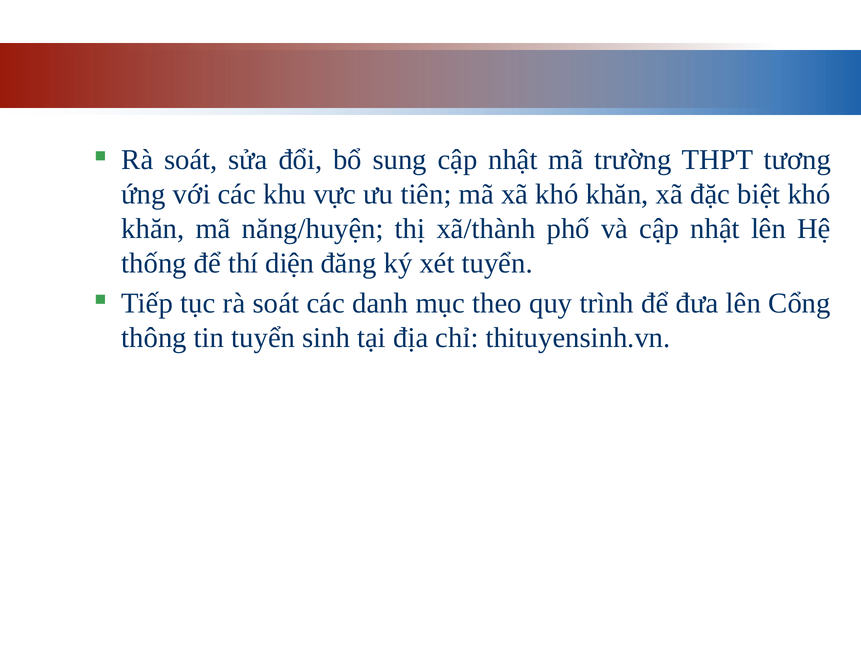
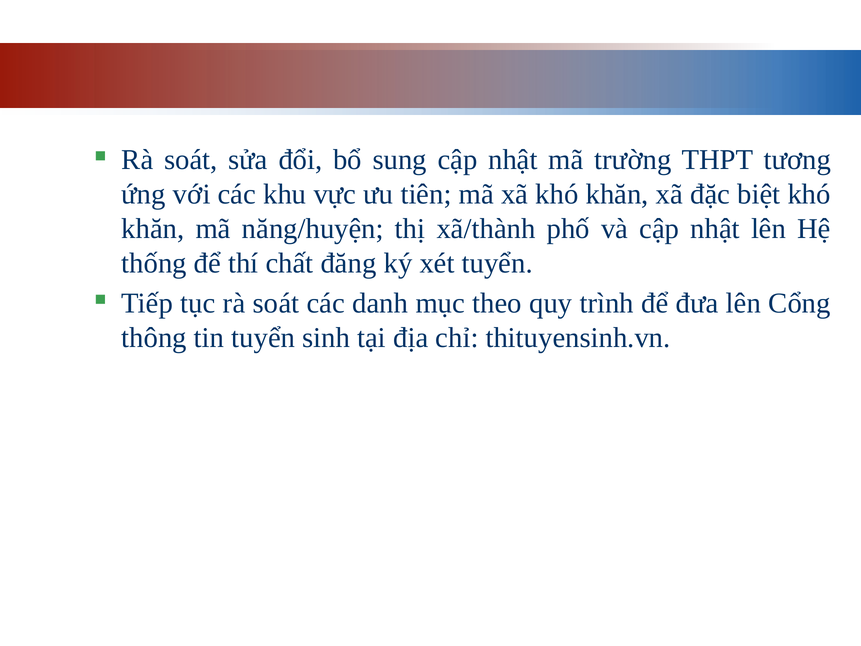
diện: diện -> chất (290, 263)
